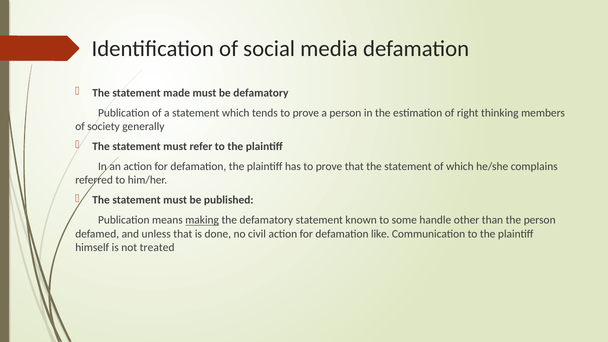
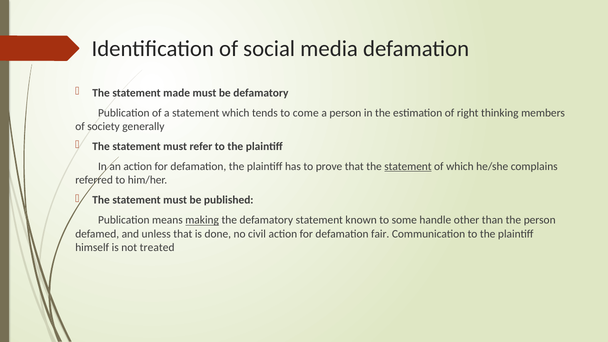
tends to prove: prove -> come (306, 113)
statement underline: none -> present (408, 166)
like: like -> fair (380, 234)
